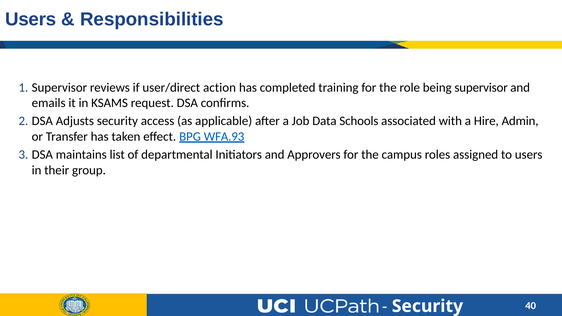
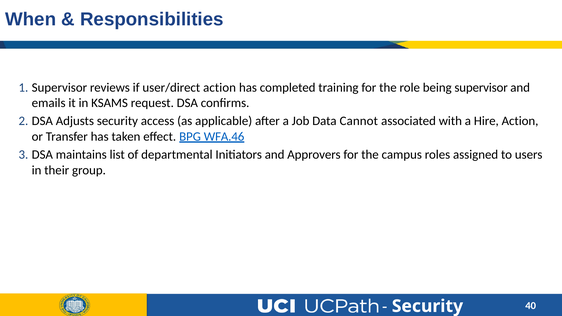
Users: Users -> When (31, 19)
Schools: Schools -> Cannot (359, 121)
Hire Admin: Admin -> Action (520, 121)
WFA.93: WFA.93 -> WFA.46 (224, 136)
